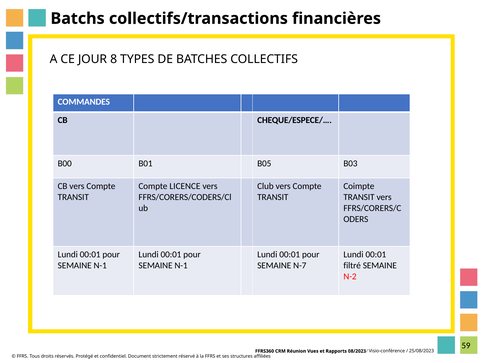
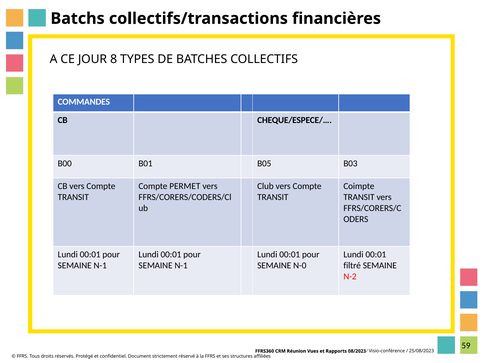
LICENCE: LICENCE -> PERMET (185, 186)
N-7: N-7 -> N-0 (300, 265)
